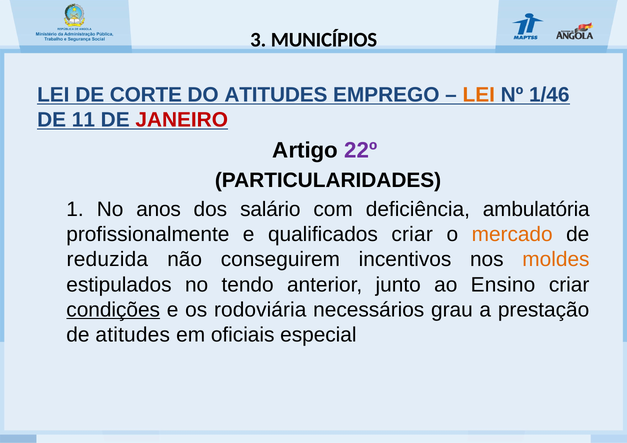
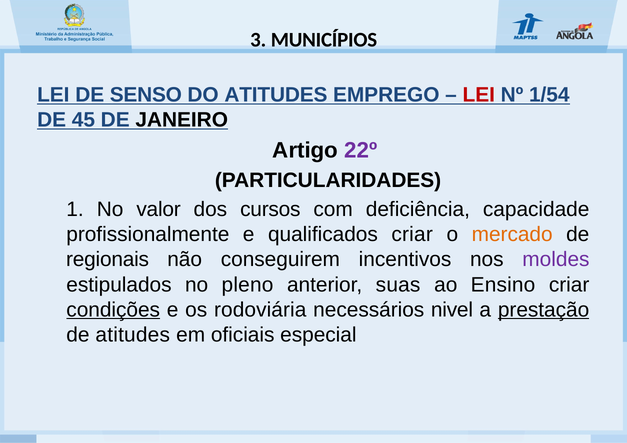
CORTE: CORTE -> SENSO (146, 95)
LEI colour: orange -> red (479, 95)
1/46: 1/46 -> 1/54 (549, 95)
11: 11 -> 45 (83, 120)
JANEIRO colour: red -> black (182, 120)
anos: anos -> valor (159, 210)
salário: salário -> cursos (270, 210)
ambulatória: ambulatória -> capacidade (536, 210)
reduzida: reduzida -> regionais (108, 260)
moldes colour: orange -> purple (556, 260)
tendo: tendo -> pleno (248, 285)
junto: junto -> suas (398, 285)
grau: grau -> nivel (452, 310)
prestação underline: none -> present (544, 310)
